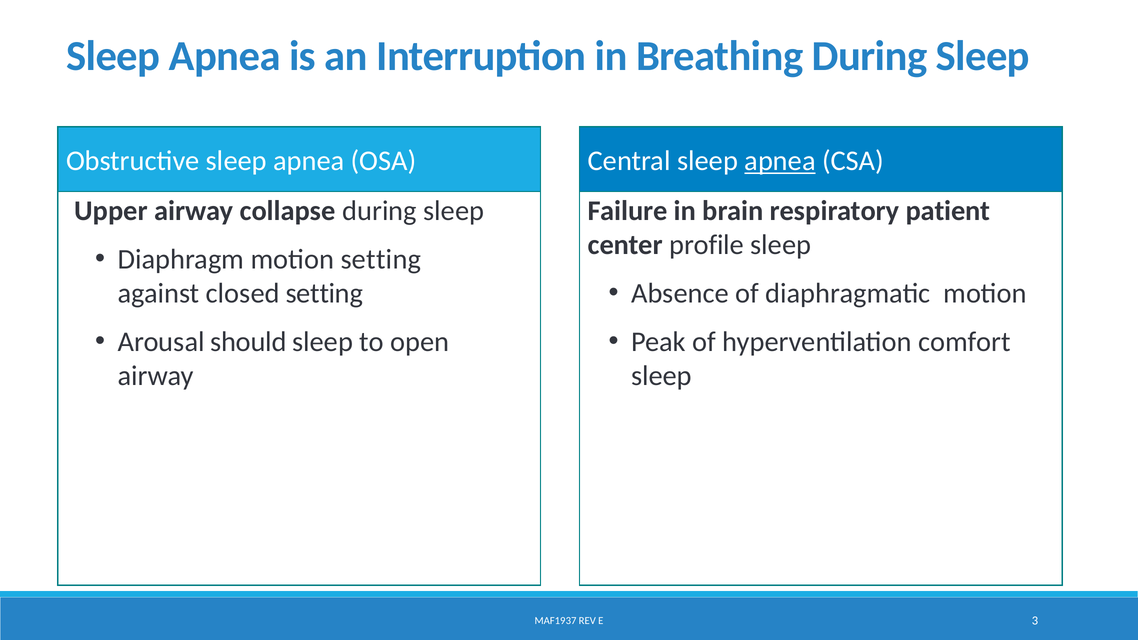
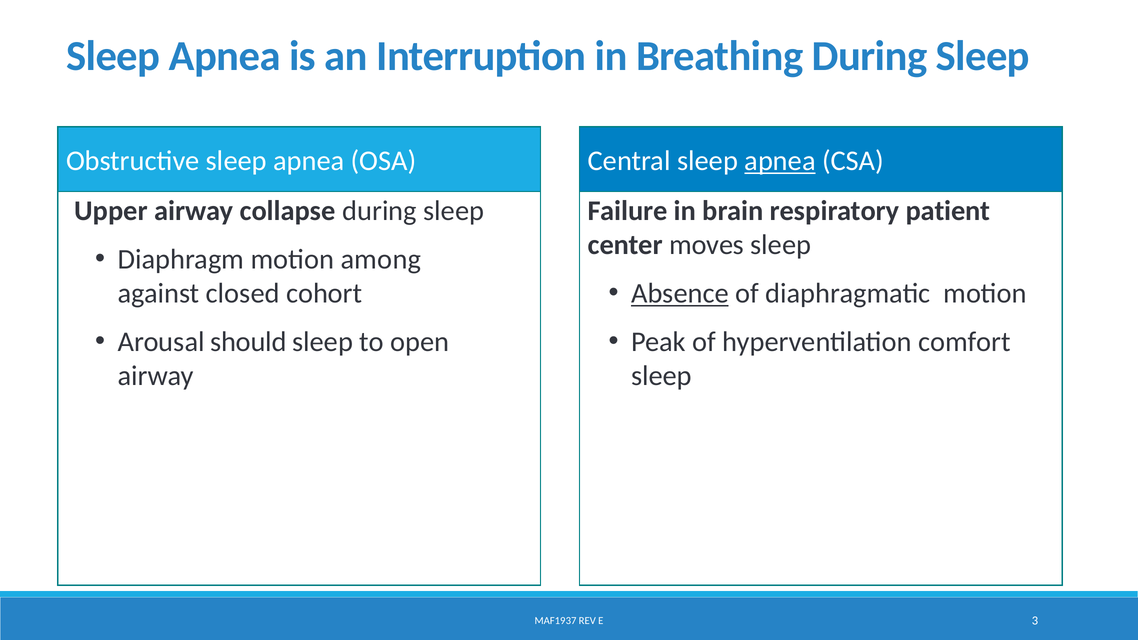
profile: profile -> moves (707, 245)
motion setting: setting -> among (381, 259)
Absence underline: none -> present (680, 293)
closed setting: setting -> cohort (324, 293)
